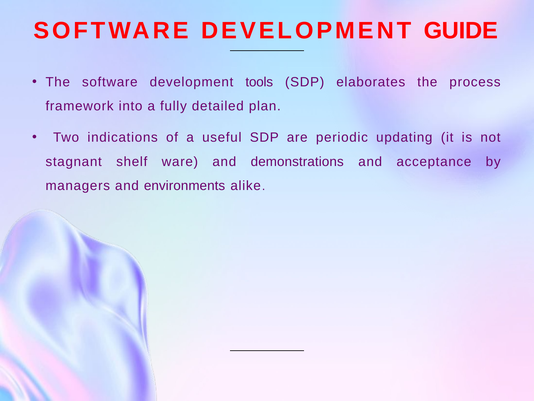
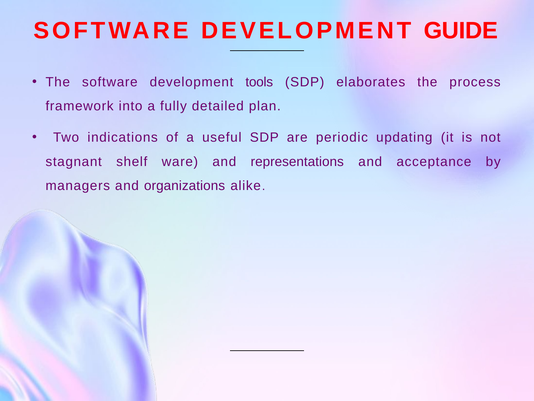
demonstrations: demonstrations -> representations (297, 161)
environments: environments -> organizations (185, 185)
